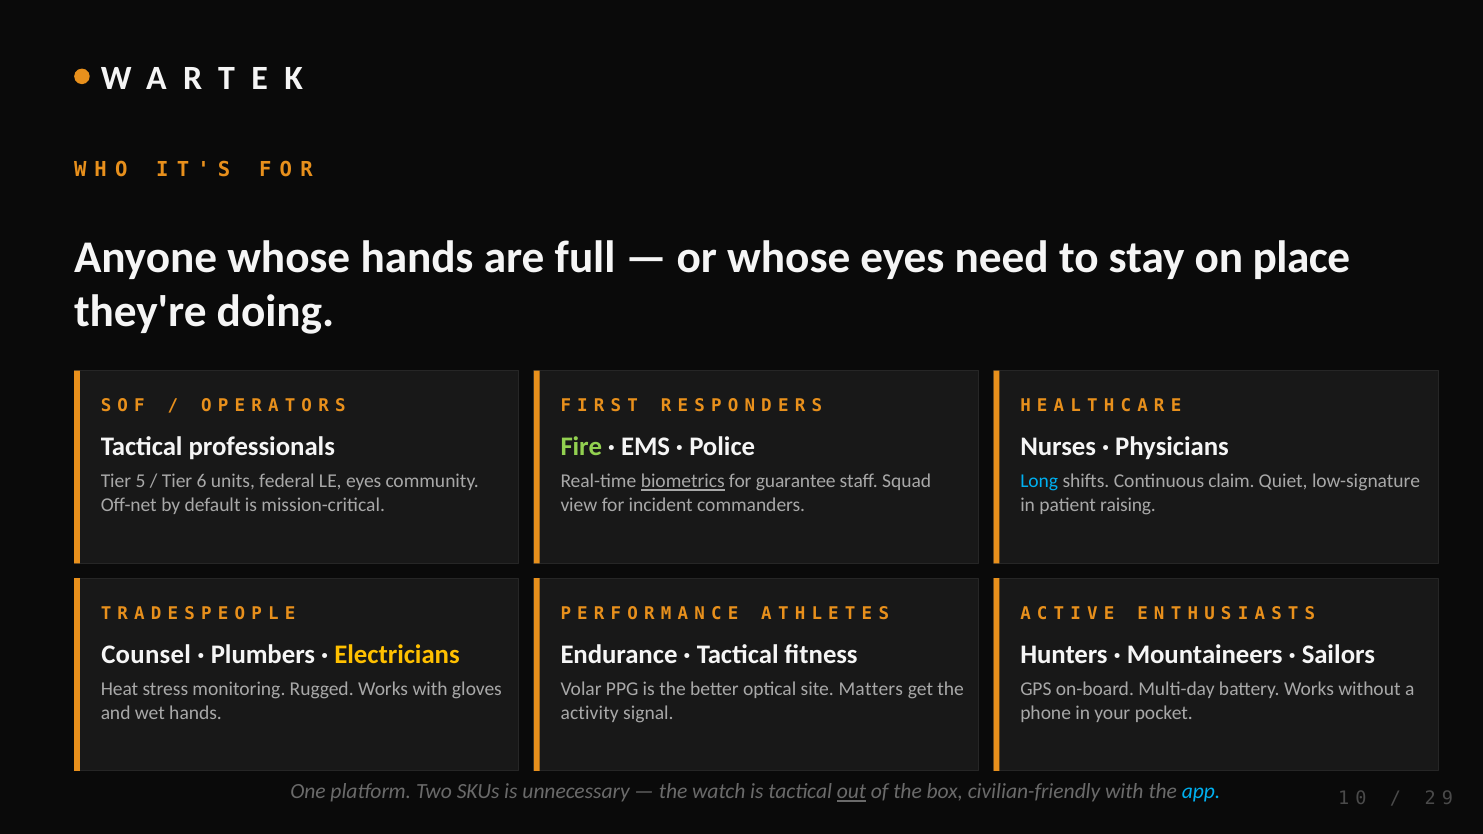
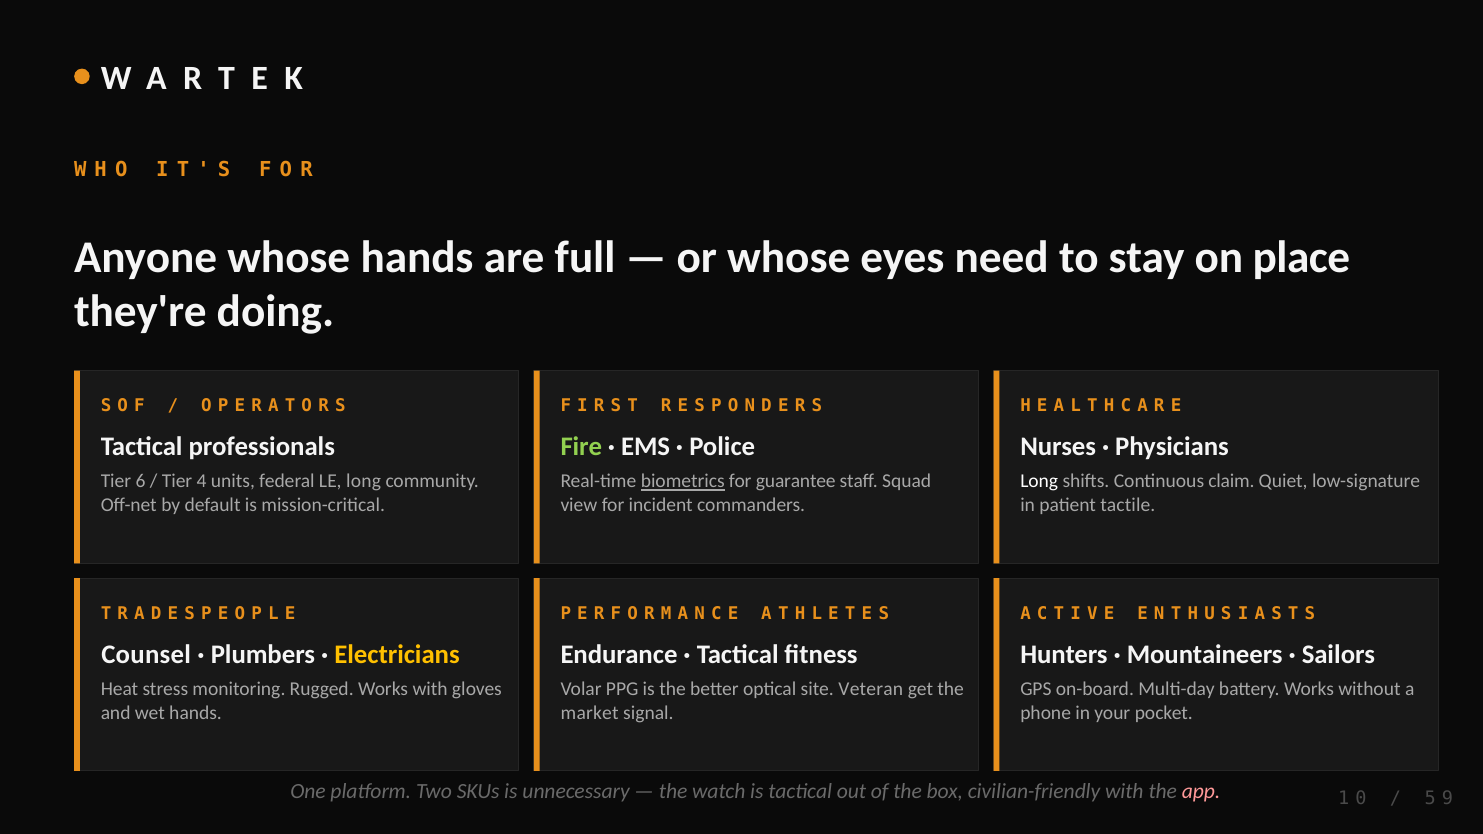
5: 5 -> 6 (141, 482)
6: 6 -> 4 (202, 482)
LE eyes: eyes -> long (364, 482)
Long colour: light blue -> white (1039, 482)
raising: raising -> tactile (1128, 505)
Matters: Matters -> Veteran (871, 689)
activity: activity -> market (590, 713)
out underline: present -> none (852, 792)
app colour: light blue -> pink (1201, 792)
2: 2 -> 5 (1430, 798)
